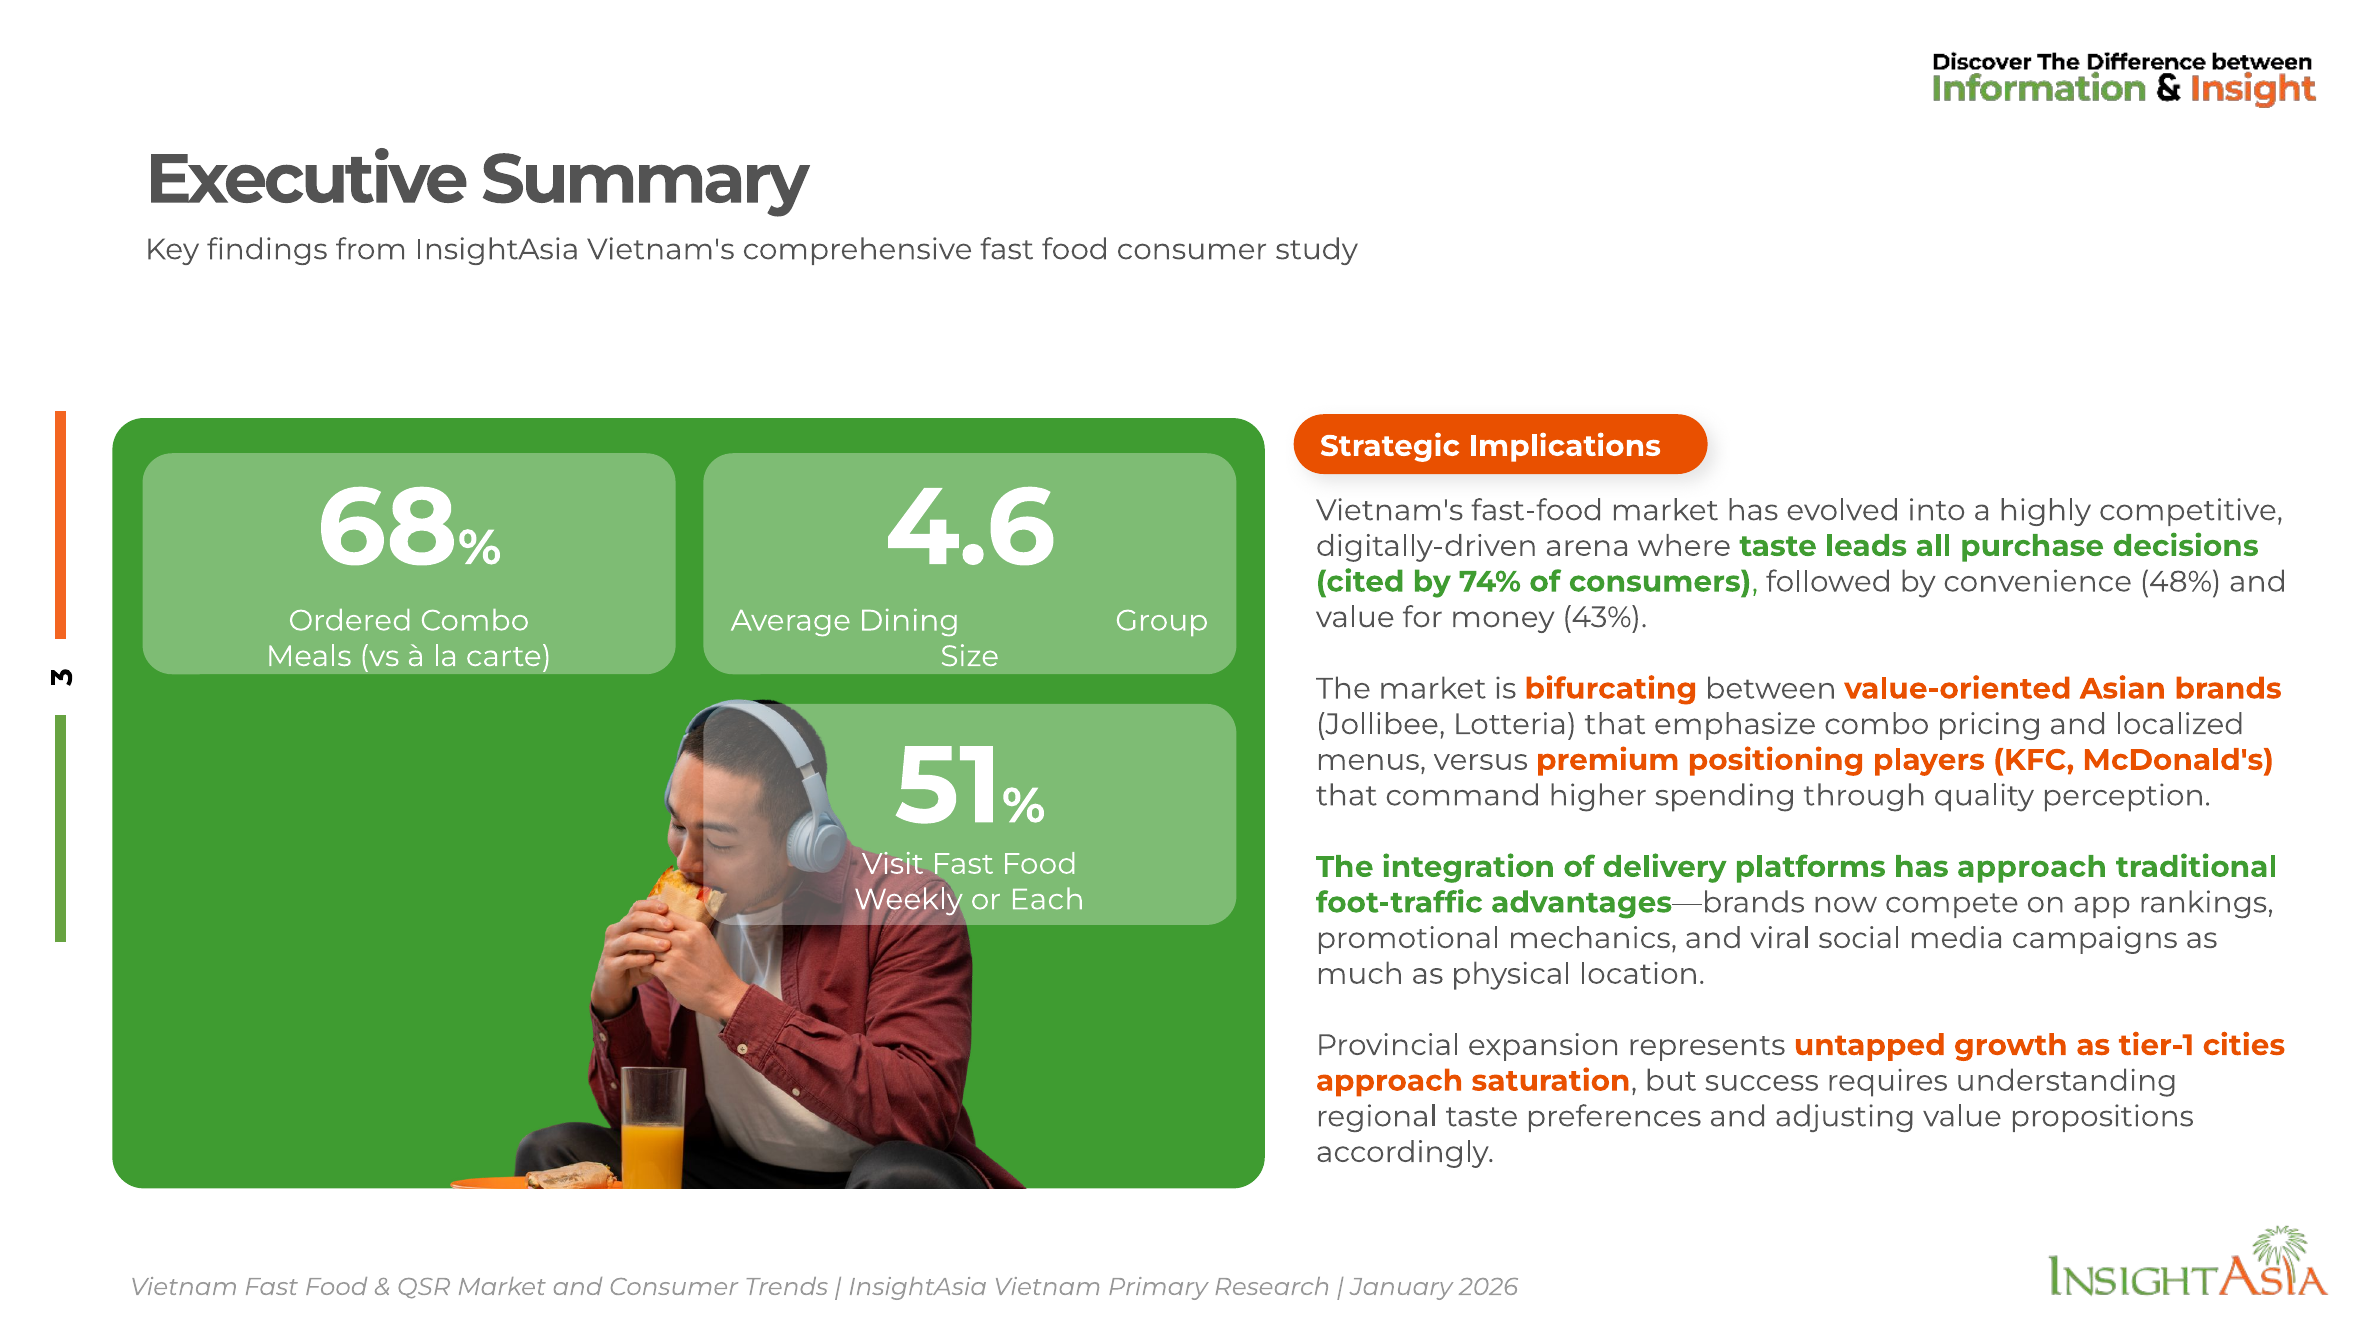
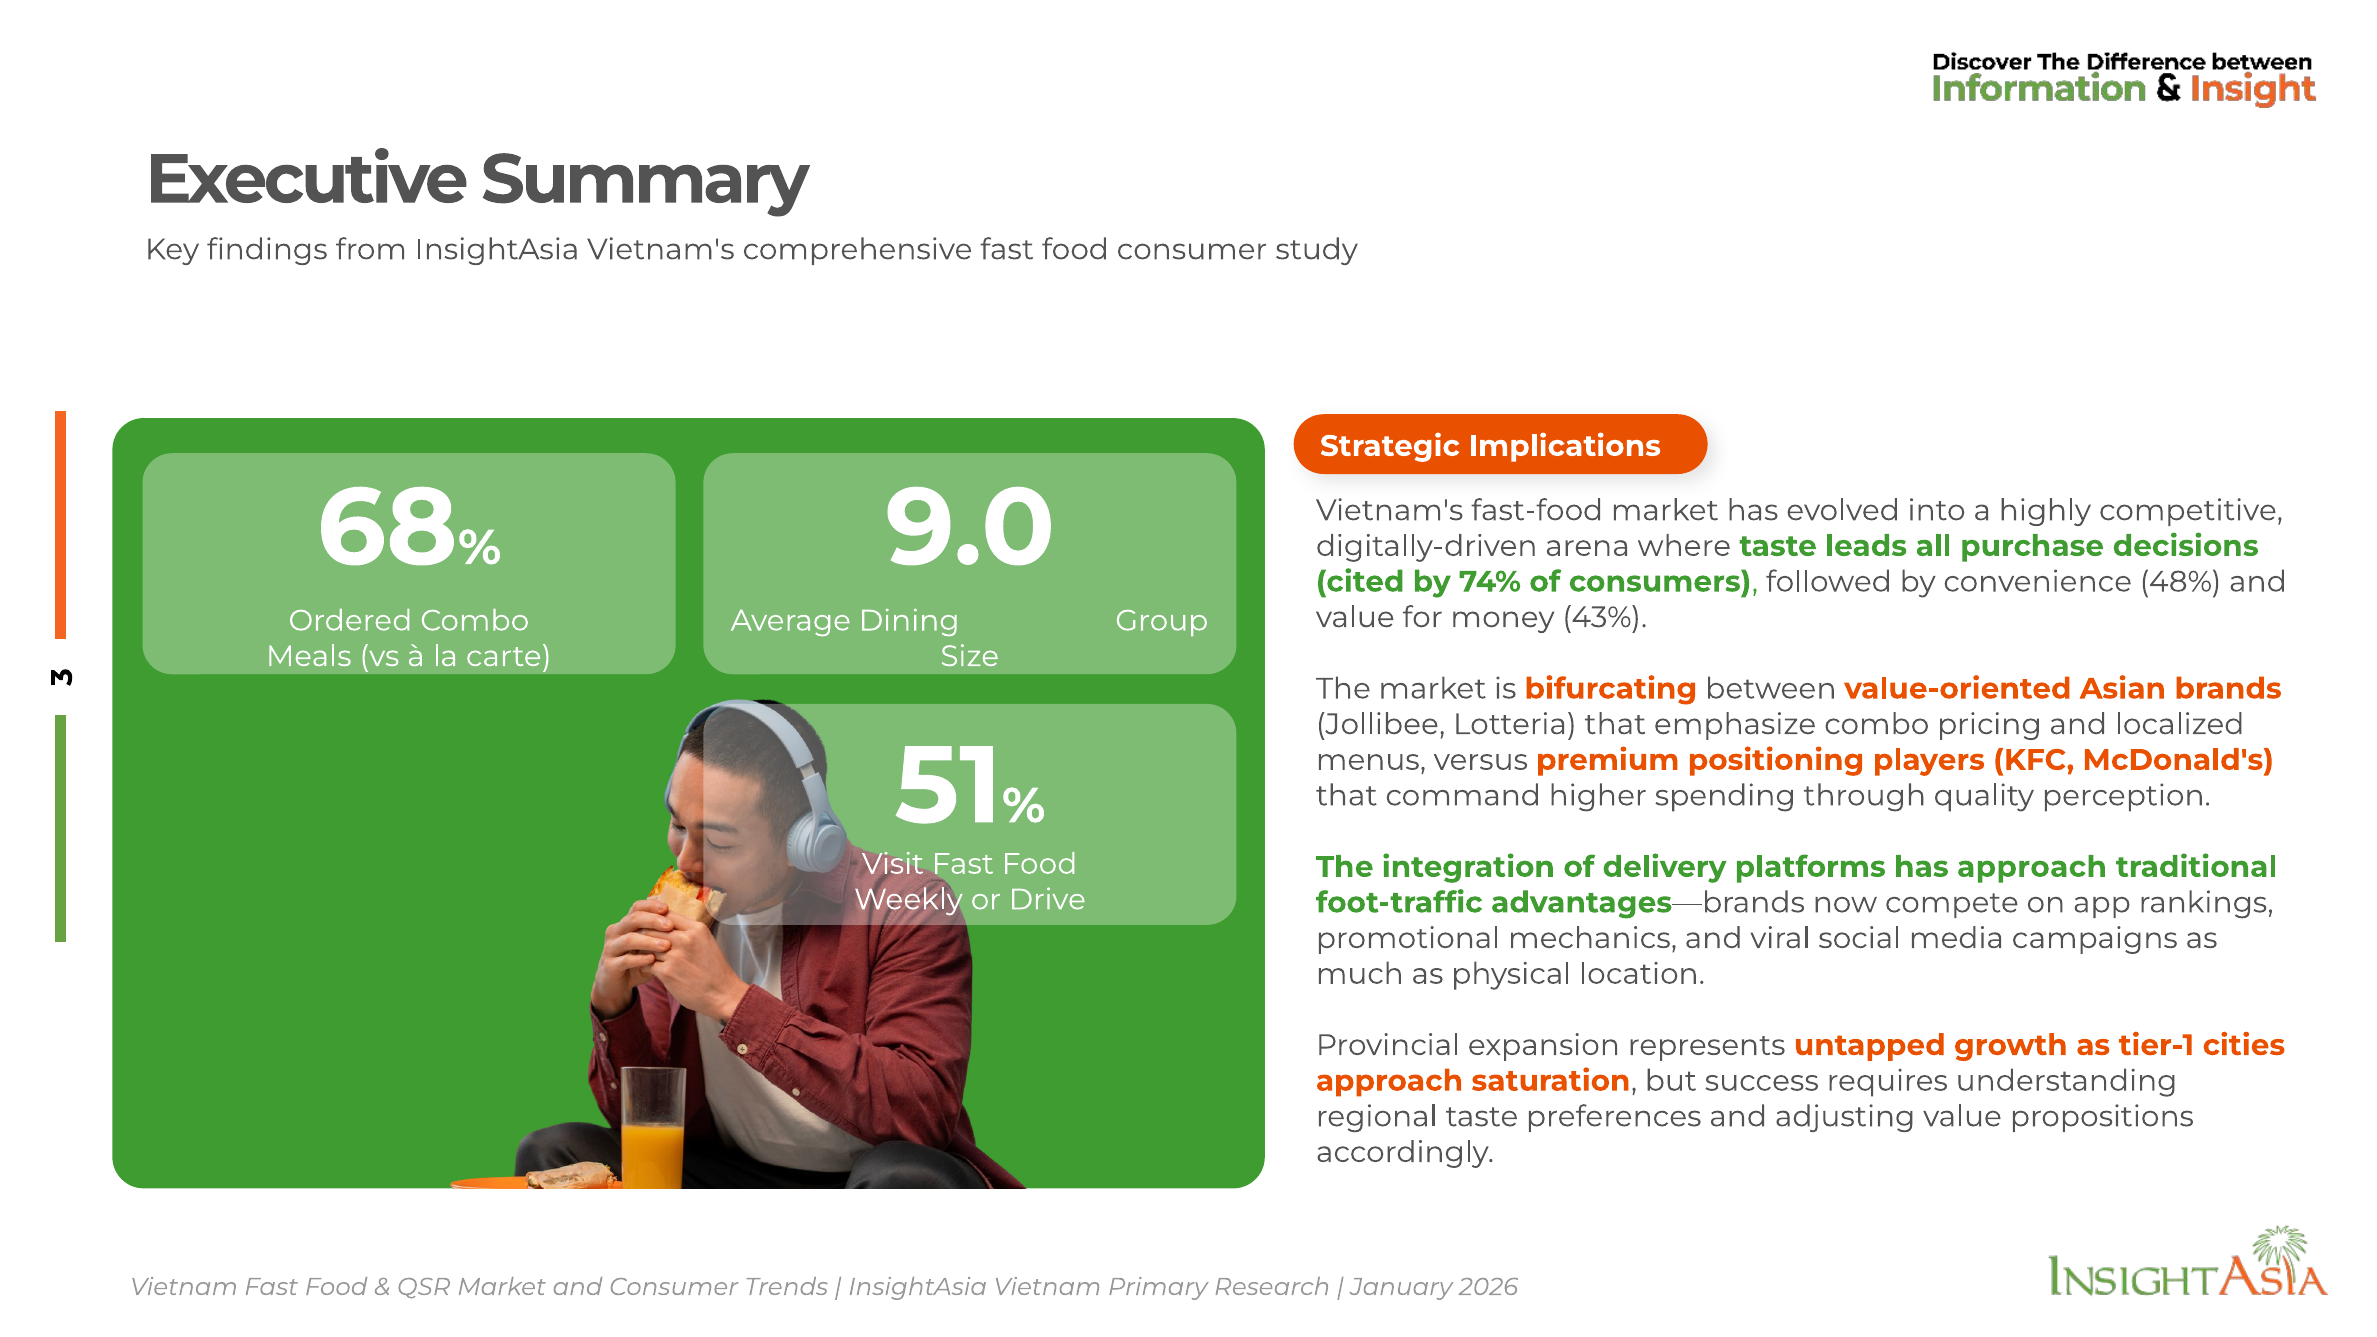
4.6: 4.6 -> 9.0 (970, 528)
Each: Each -> Drive (1047, 900)
